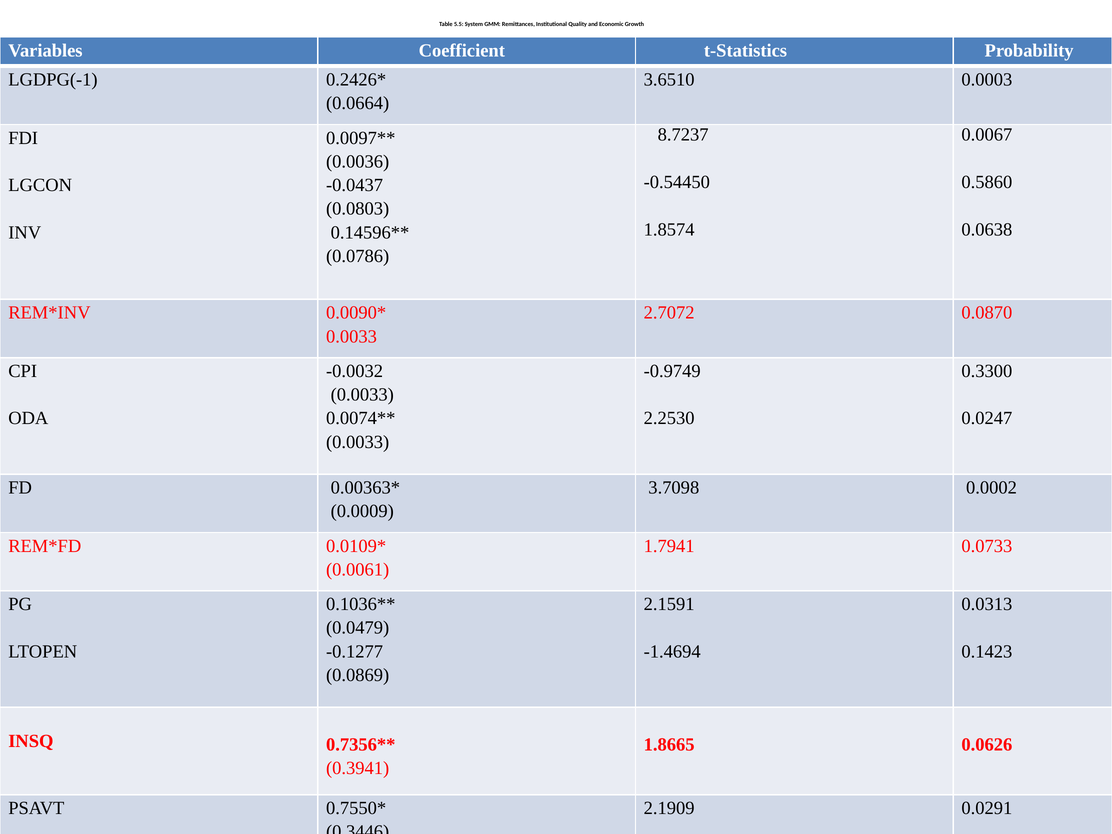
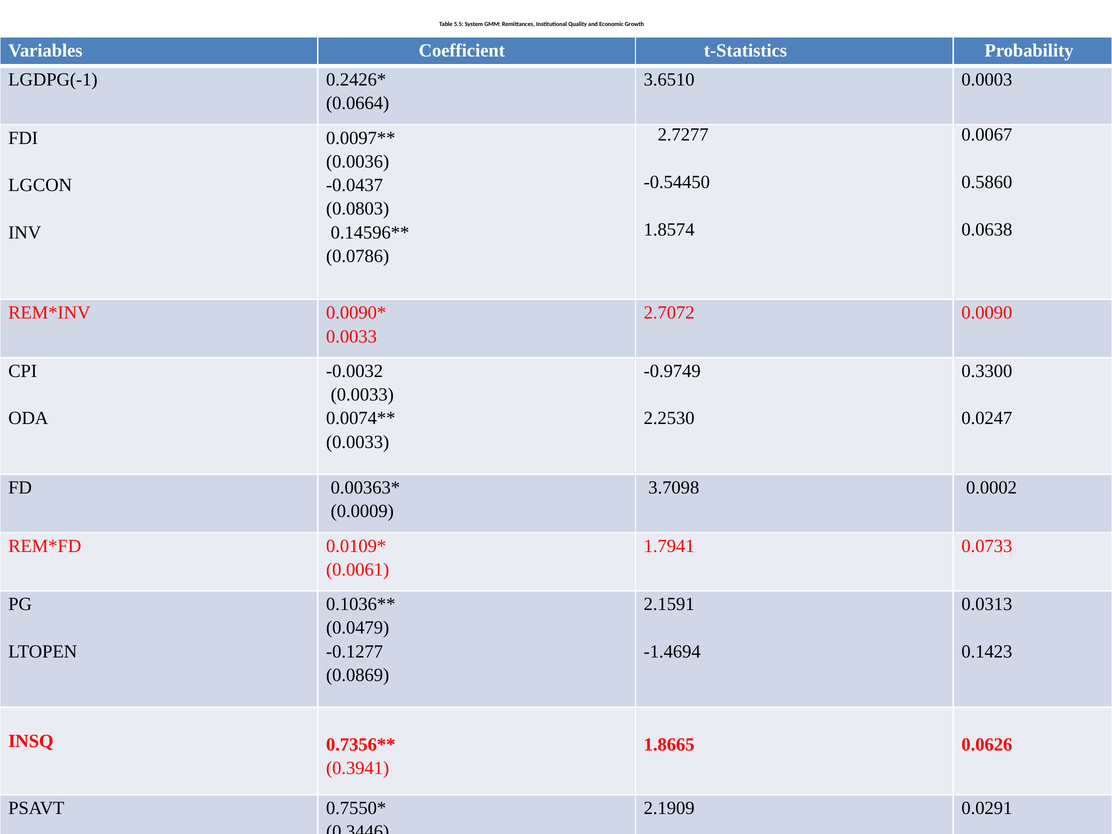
8.7237: 8.7237 -> 2.7277 (683, 135)
0.0870: 0.0870 -> 0.0090 (987, 313)
